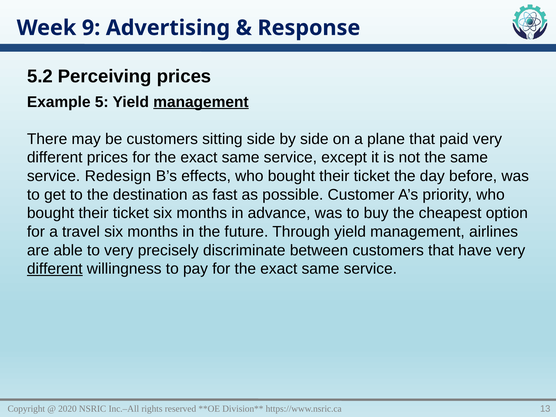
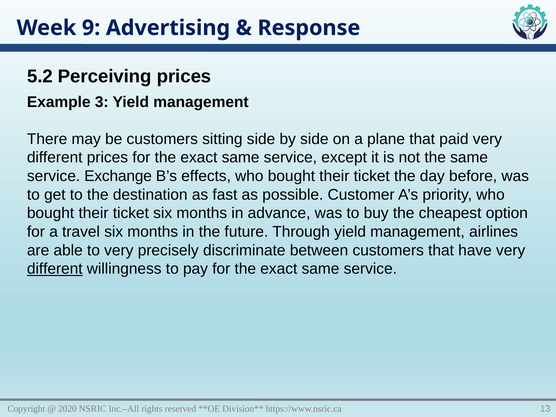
5: 5 -> 3 (102, 102)
management underline: present -> none (201, 102)
Redesign: Redesign -> Exchange (118, 176)
